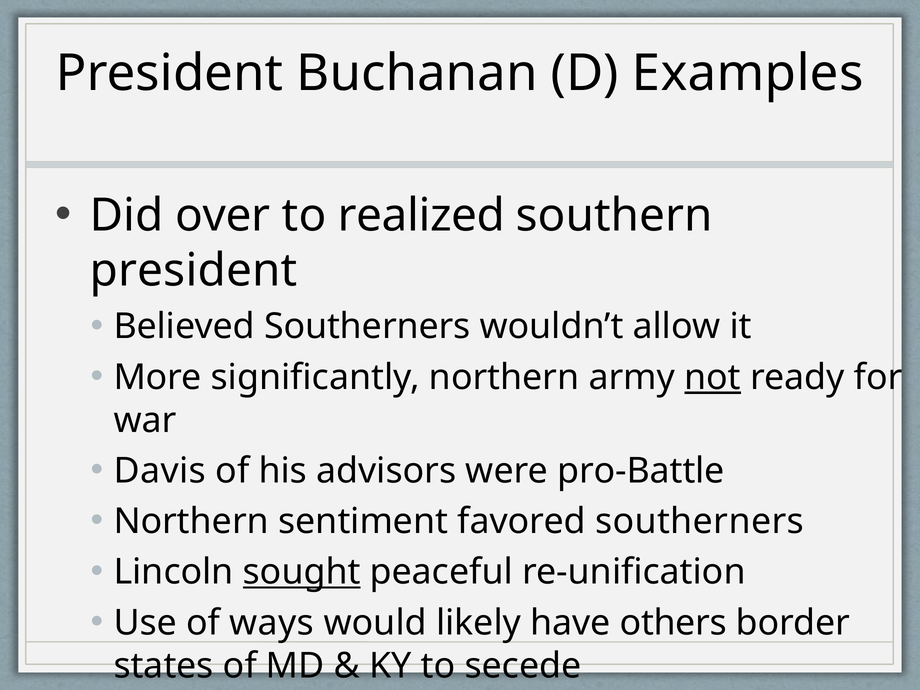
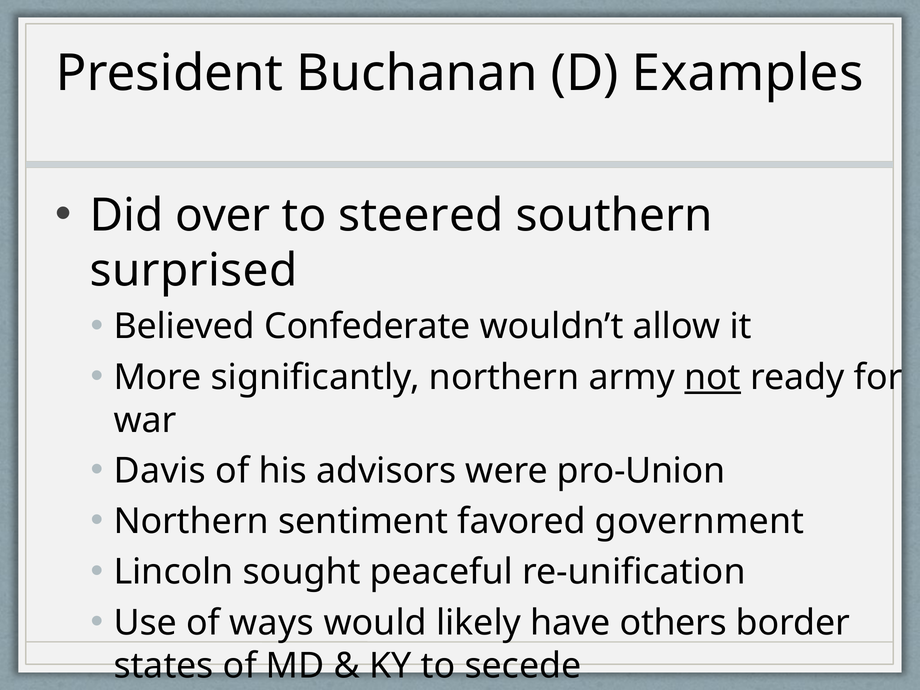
realized: realized -> steered (421, 215)
president: president -> surprised (194, 271)
Believed Southerners: Southerners -> Confederate (367, 327)
pro-Battle: pro-Battle -> pro-Union (641, 471)
favored southerners: southerners -> government (700, 522)
sought underline: present -> none (302, 572)
